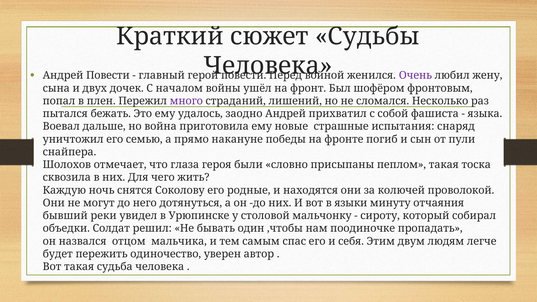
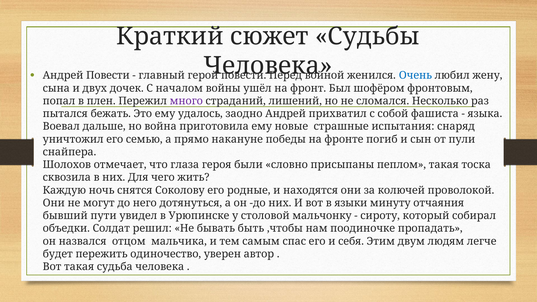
Очень colour: purple -> blue (415, 76)
реки: реки -> пути (104, 216)
один: один -> быть (251, 228)
